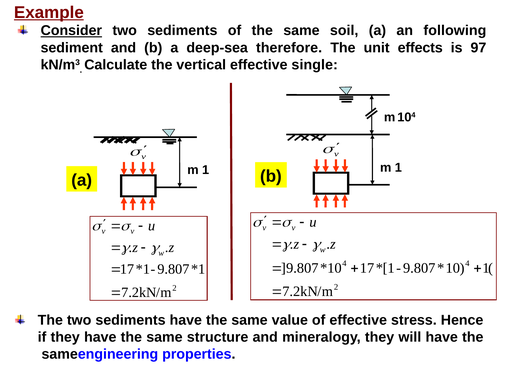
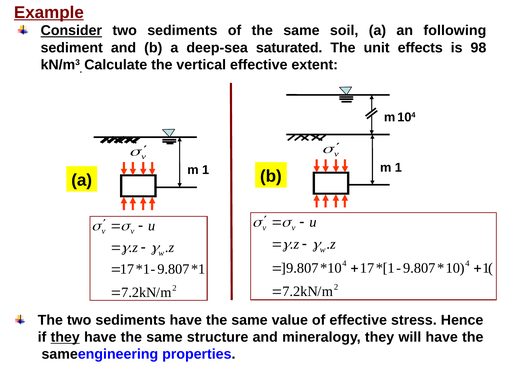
therefore: therefore -> saturated (289, 48)
97: 97 -> 98 (478, 48)
single: single -> extent (315, 65)
they underline: none -> present (65, 337)
